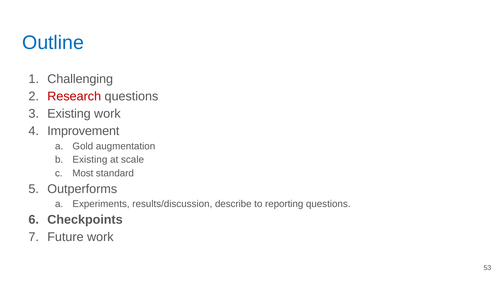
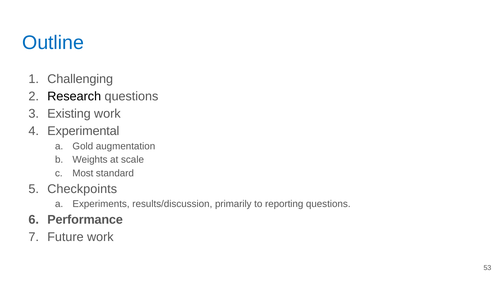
Research colour: red -> black (74, 96)
Improvement: Improvement -> Experimental (83, 131)
Existing: Existing -> Weights (90, 160)
Outperforms: Outperforms -> Checkpoints (82, 189)
describe: describe -> primarily (233, 204)
Checkpoints: Checkpoints -> Performance (85, 220)
